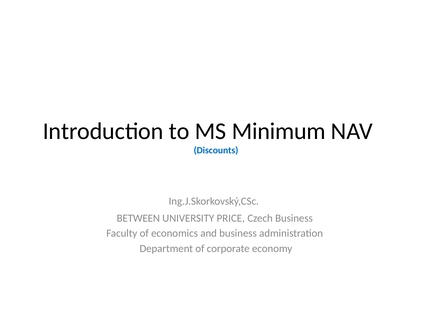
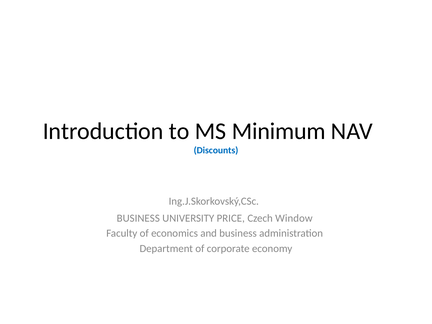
BETWEEN: BETWEEN -> BUSINESS (138, 218)
Czech Business: Business -> Window (294, 218)
